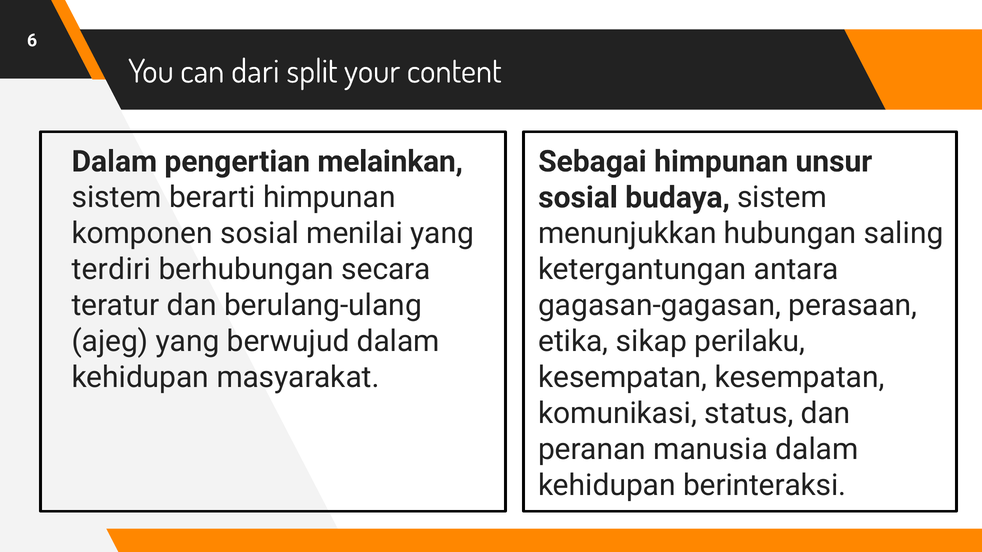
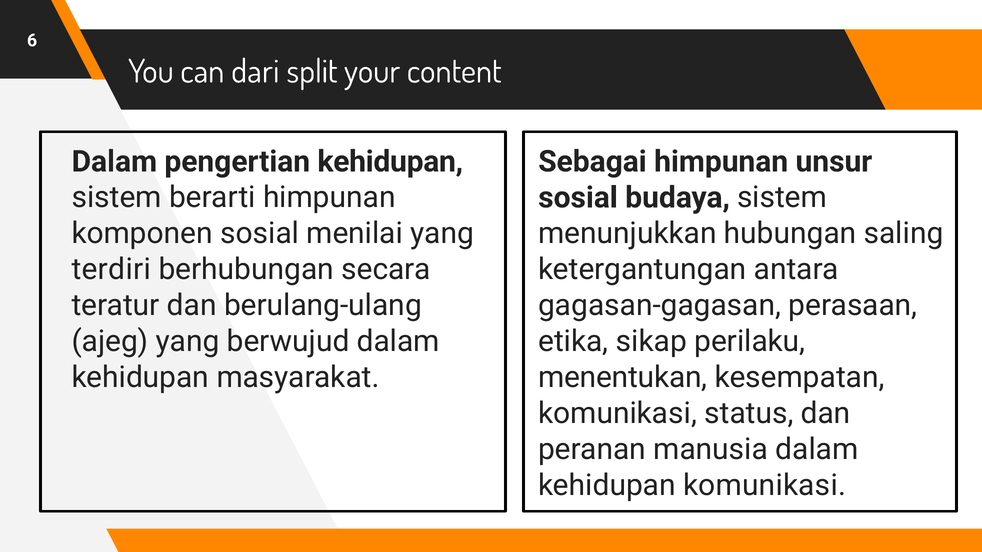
pengertian melainkan: melainkan -> kehidupan (390, 162)
kesempatan: kesempatan -> menentukan (623, 378)
kehidupan berinteraksi: berinteraksi -> komunikasi (765, 486)
